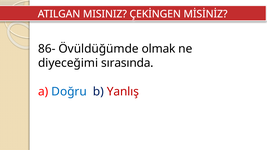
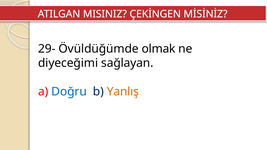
86-: 86- -> 29- (47, 49)
sırasında: sırasında -> sağlayan (127, 63)
Yanlış colour: red -> orange (123, 92)
